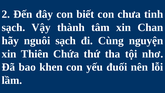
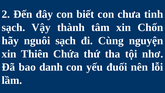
Chan: Chan -> Chốn (150, 27)
khen: khen -> danh (51, 67)
